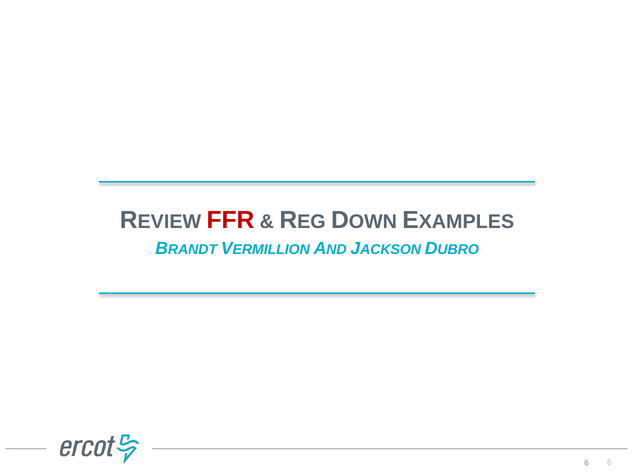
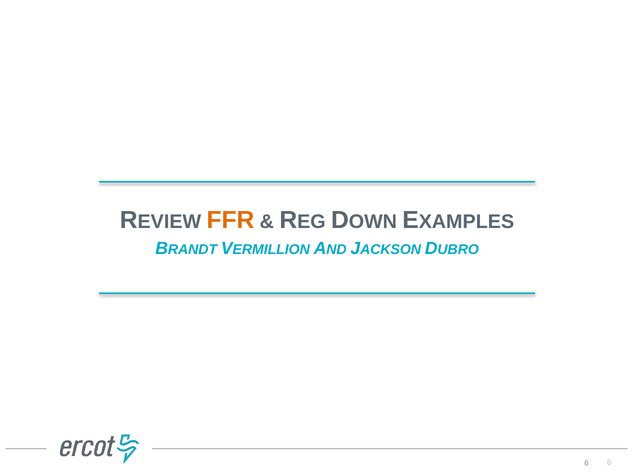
FFR colour: red -> orange (230, 220)
